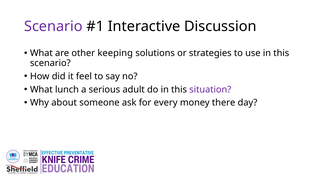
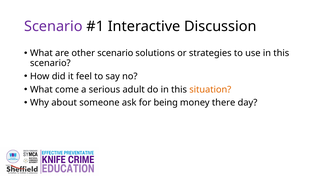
other keeping: keeping -> scenario (115, 53)
lunch: lunch -> come (67, 90)
situation colour: purple -> orange (210, 90)
every: every -> being (166, 103)
